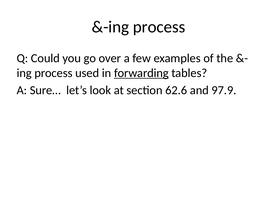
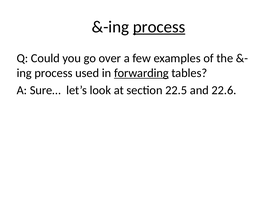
process underline: none -> present (159, 27)
62.6: 62.6 -> 22.5 (176, 90)
97.9: 97.9 -> 22.6 (224, 90)
